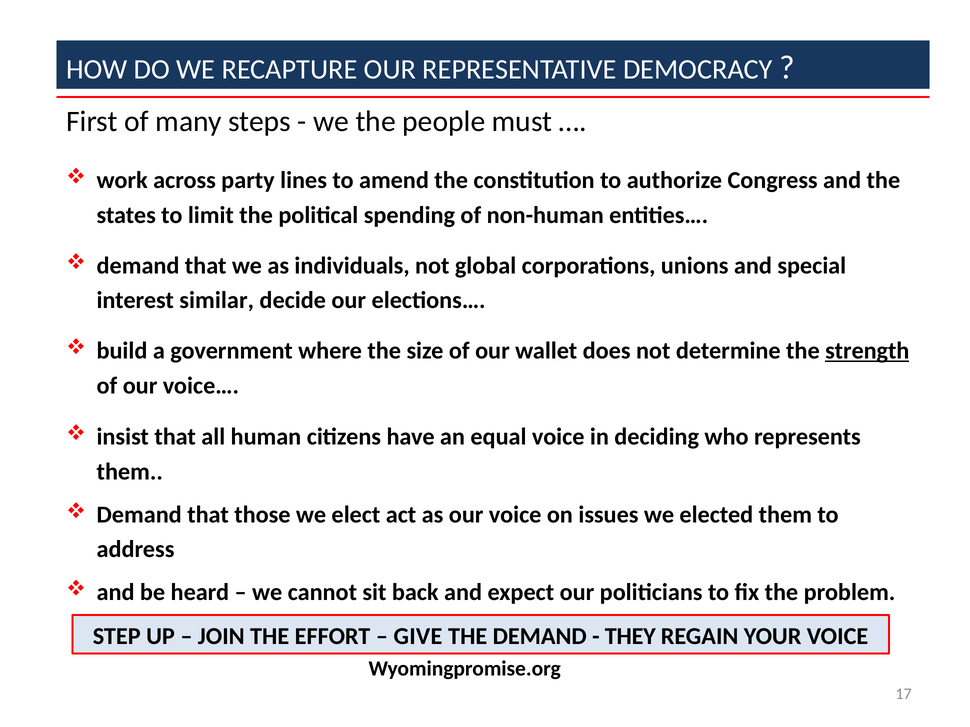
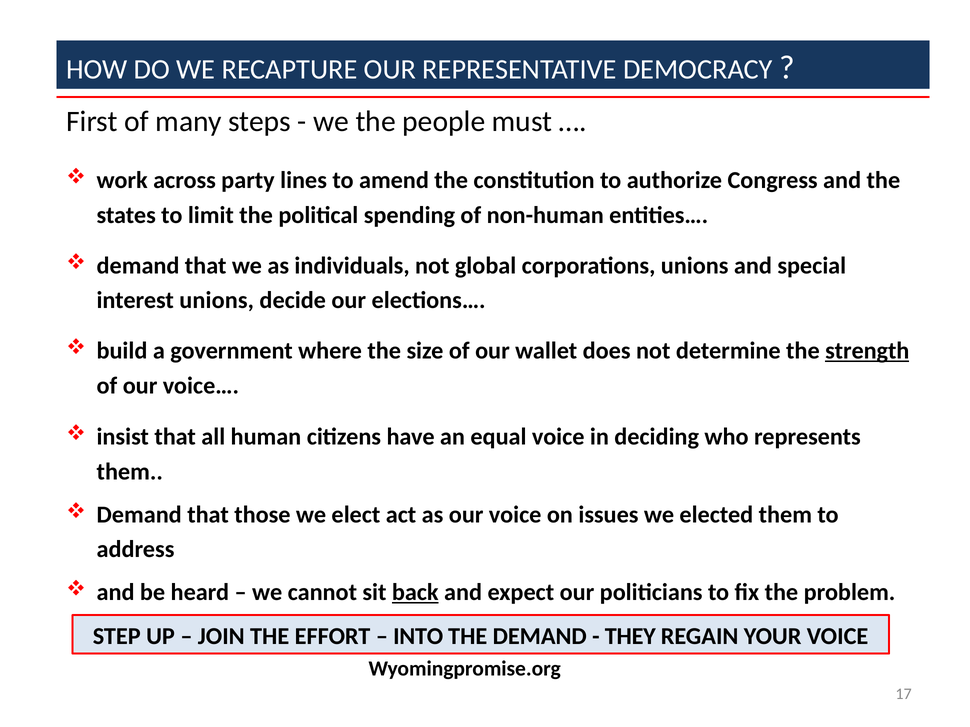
interest similar: similar -> unions (217, 301)
back underline: none -> present (415, 593)
GIVE: GIVE -> INTO (418, 637)
